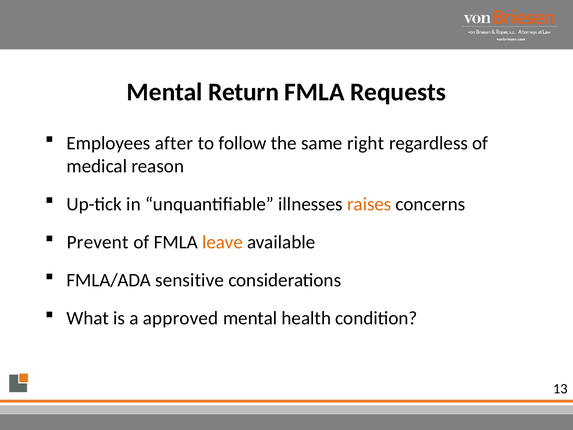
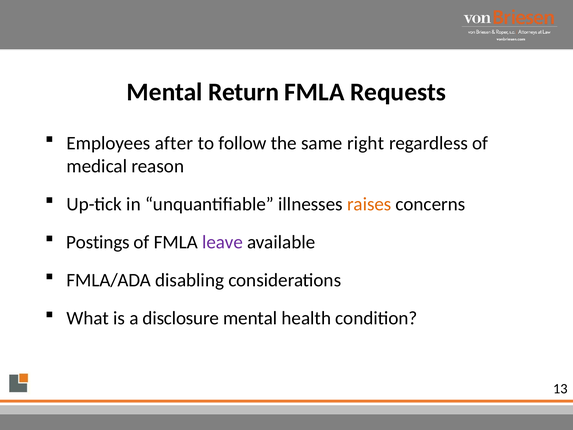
Prevent: Prevent -> Postings (98, 242)
leave colour: orange -> purple (223, 242)
sensitive: sensitive -> disabling (190, 280)
approved: approved -> disclosure (181, 318)
